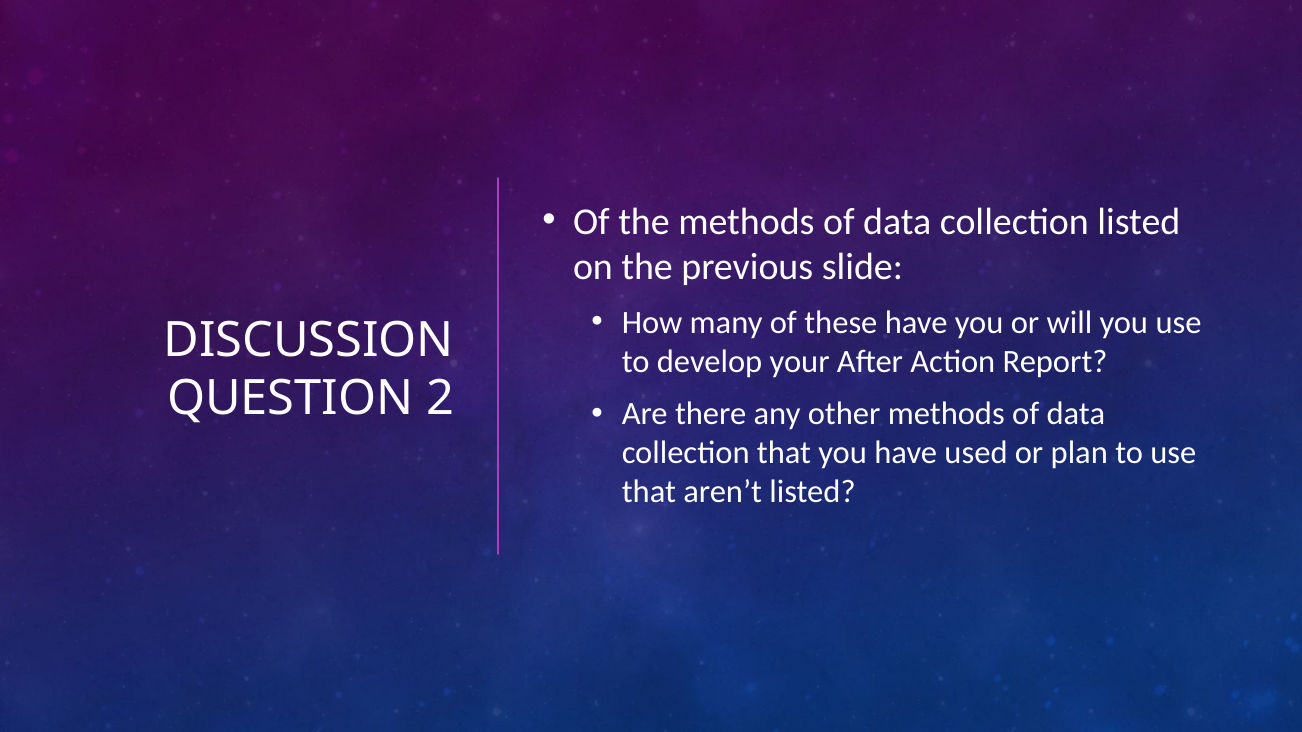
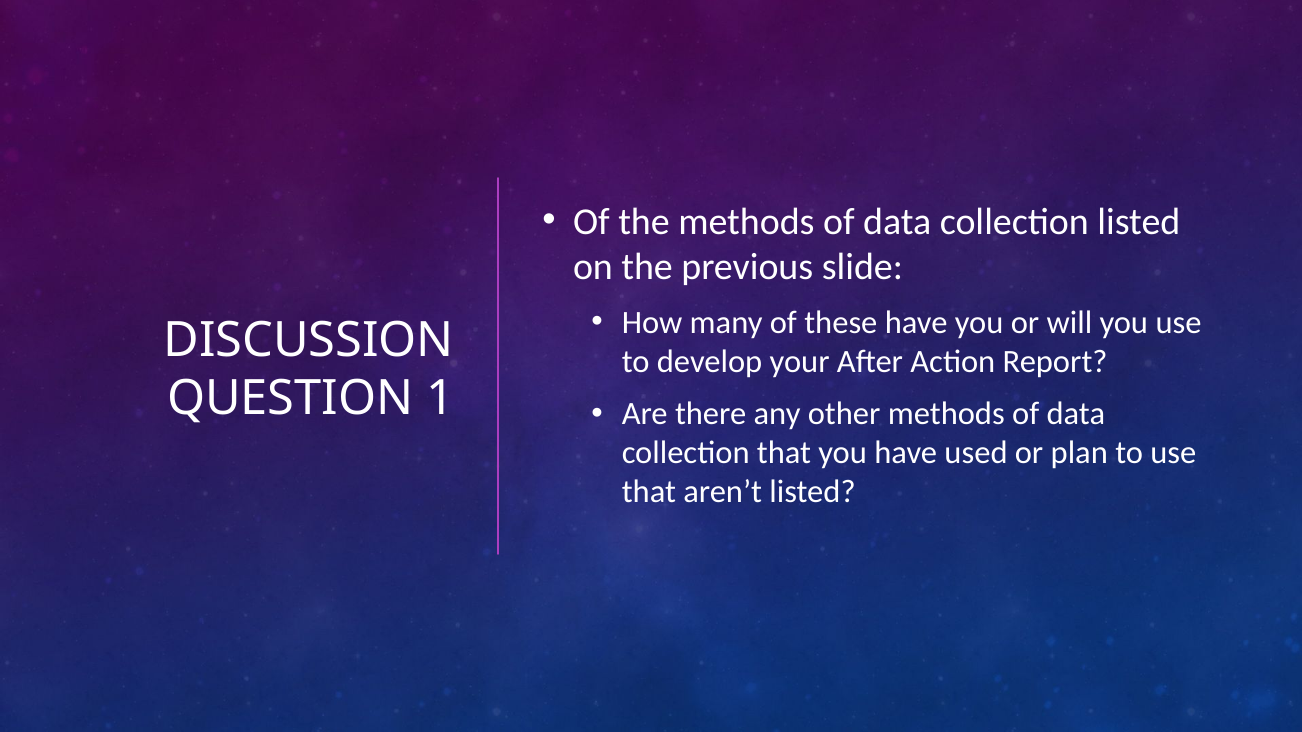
2: 2 -> 1 (440, 399)
